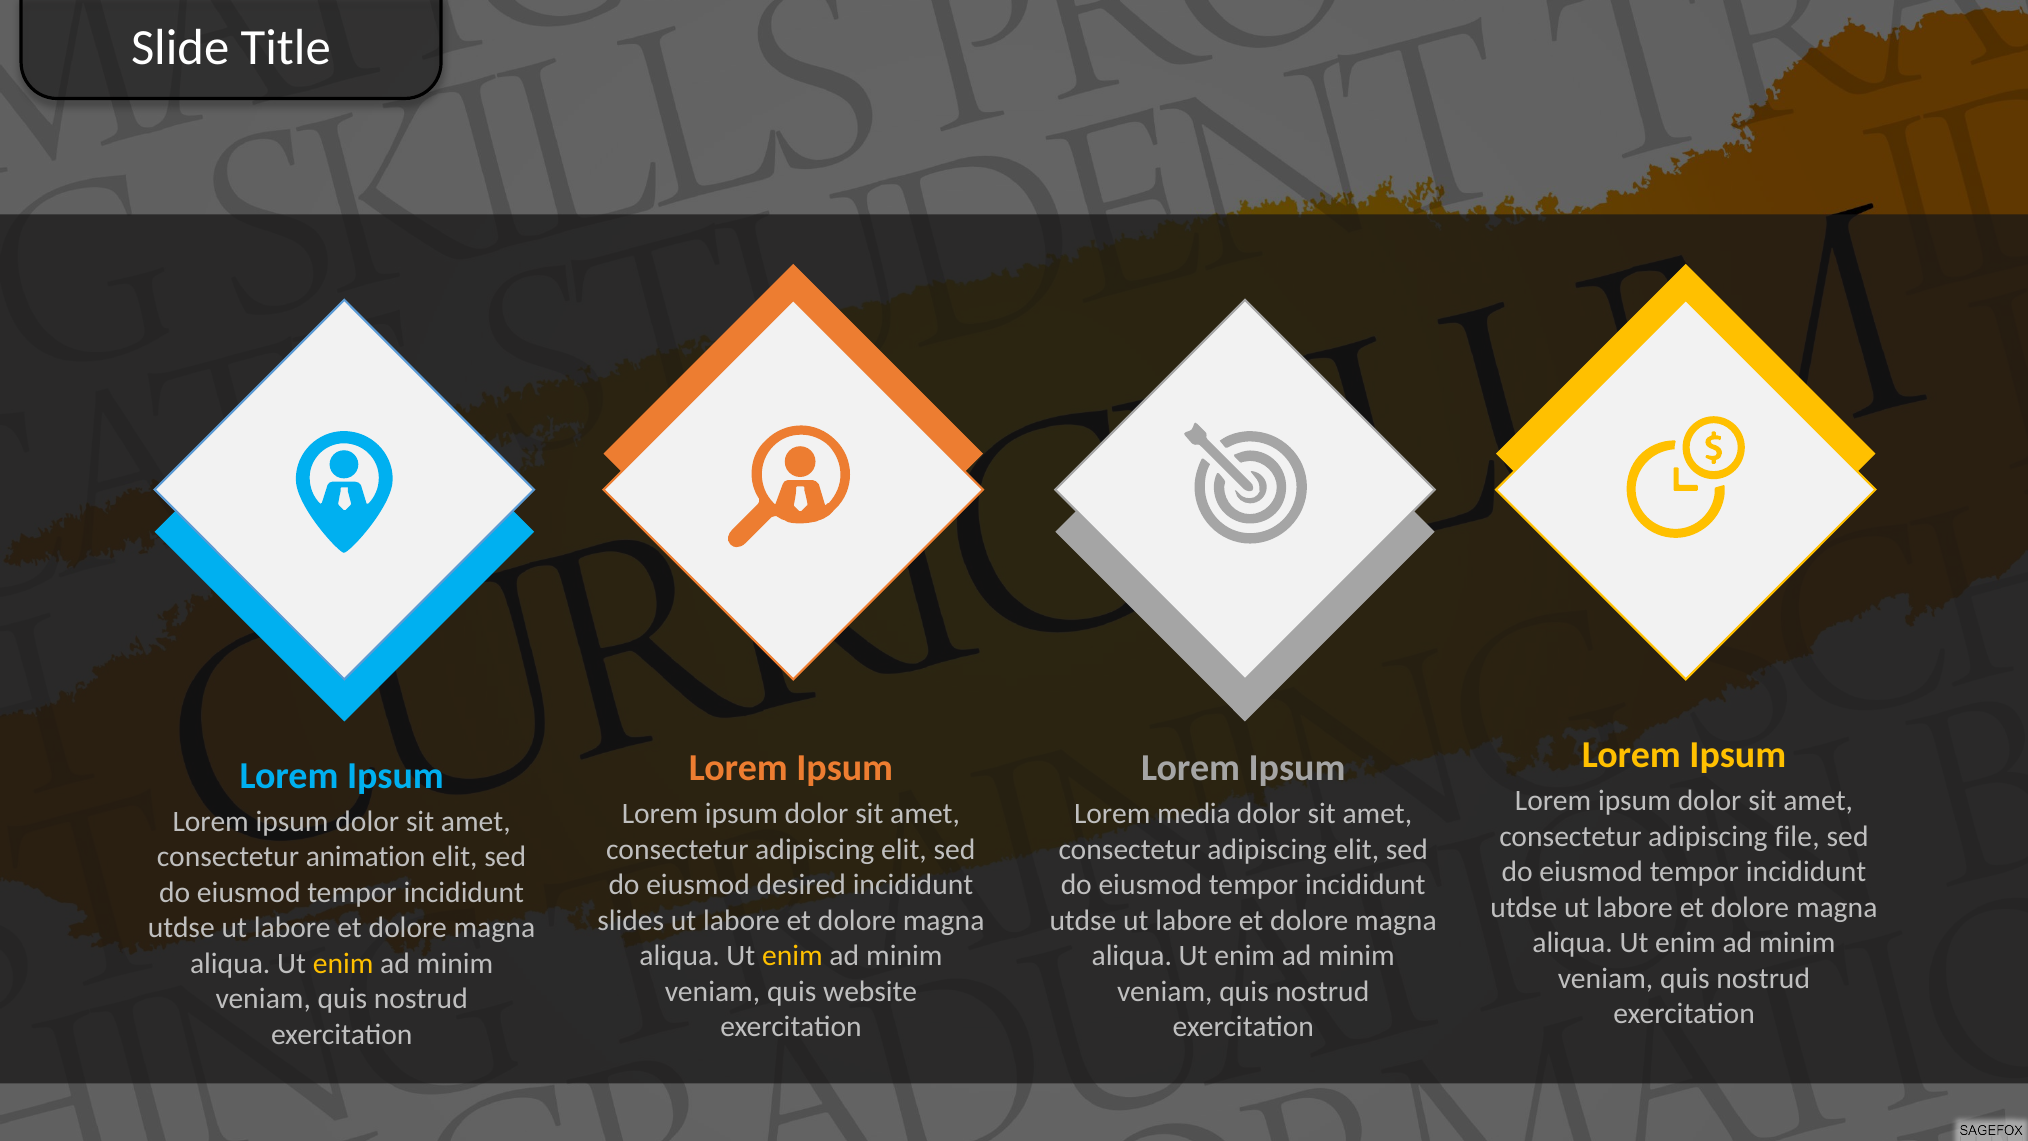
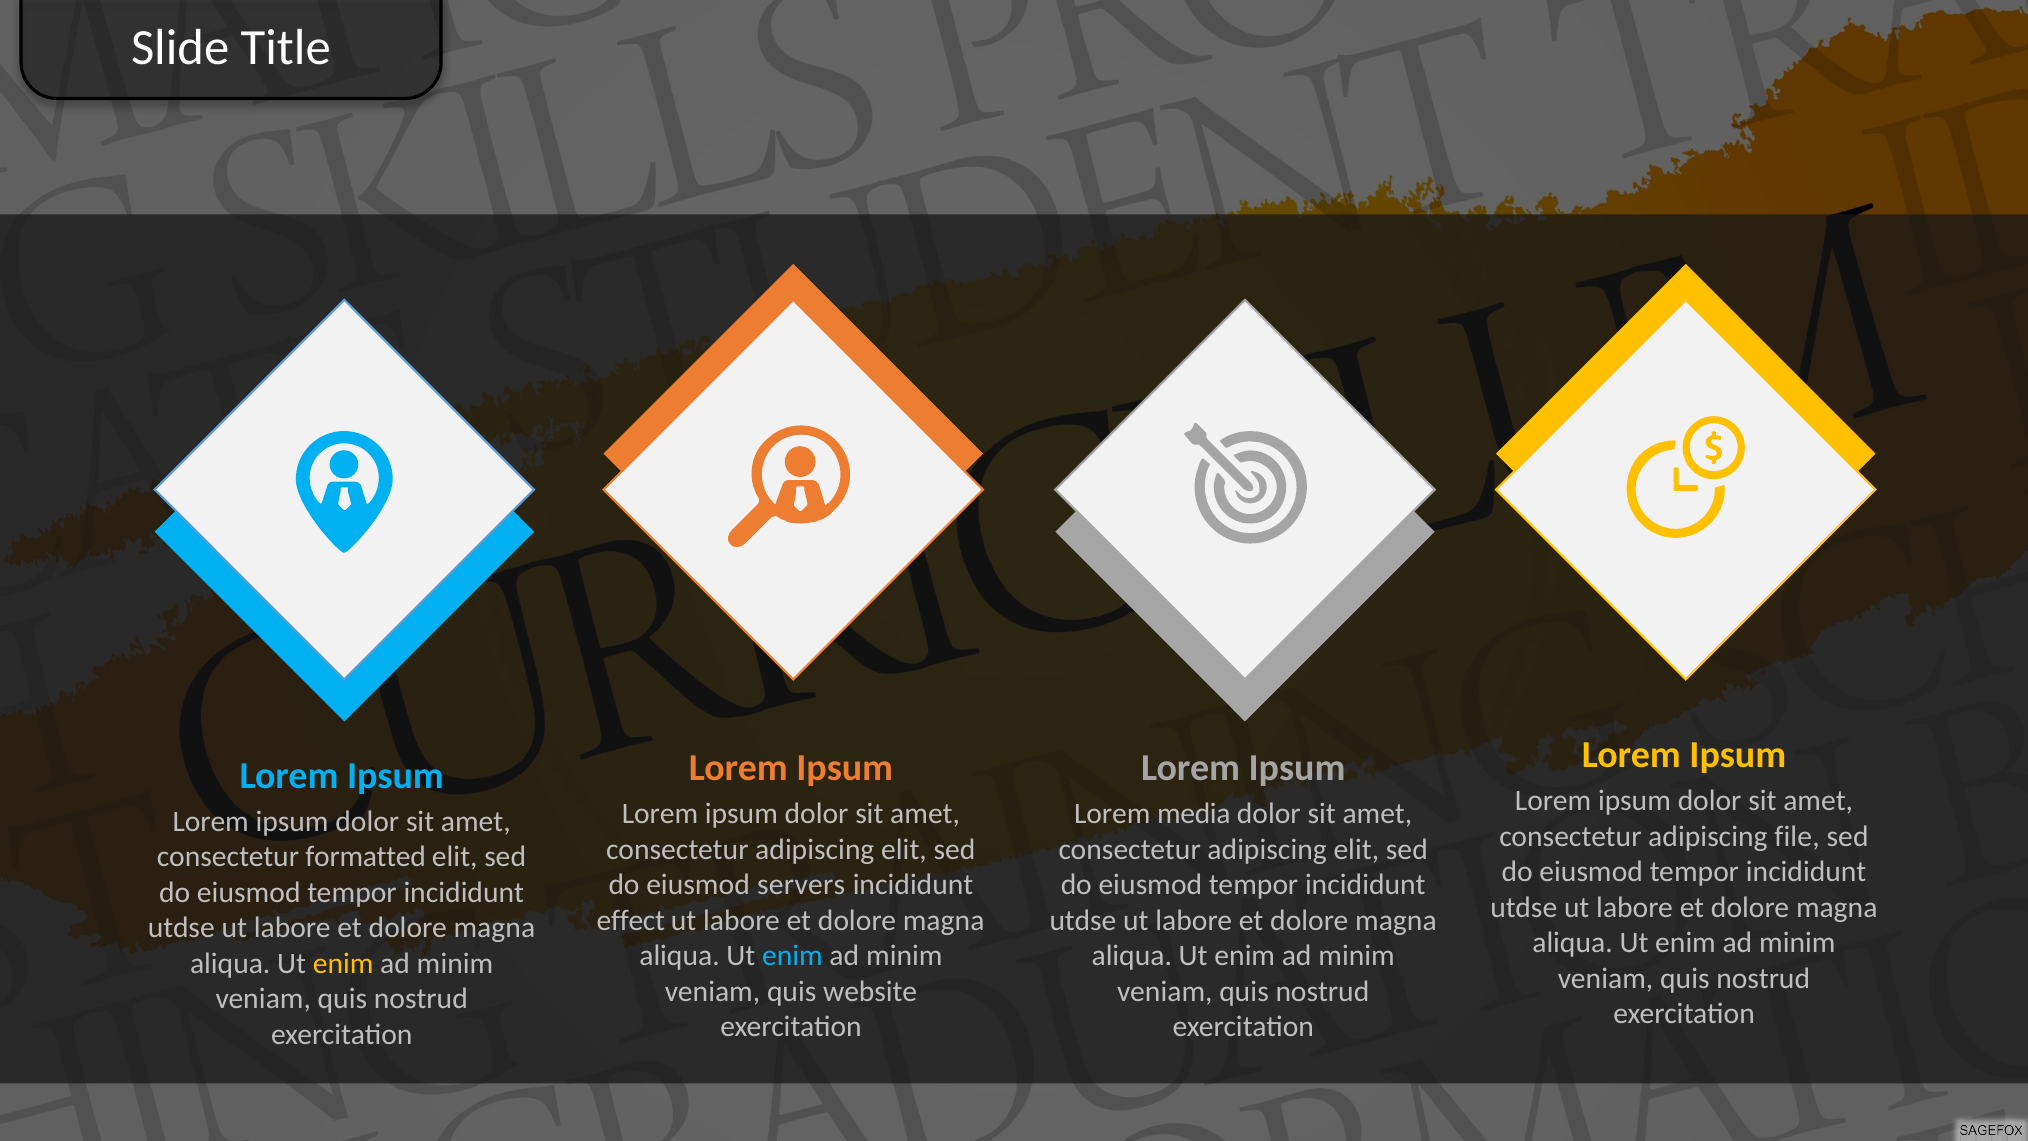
animation: animation -> formatted (366, 857)
desired: desired -> servers (801, 885)
slides: slides -> effect (631, 920)
enim colour: yellow -> light blue (792, 956)
